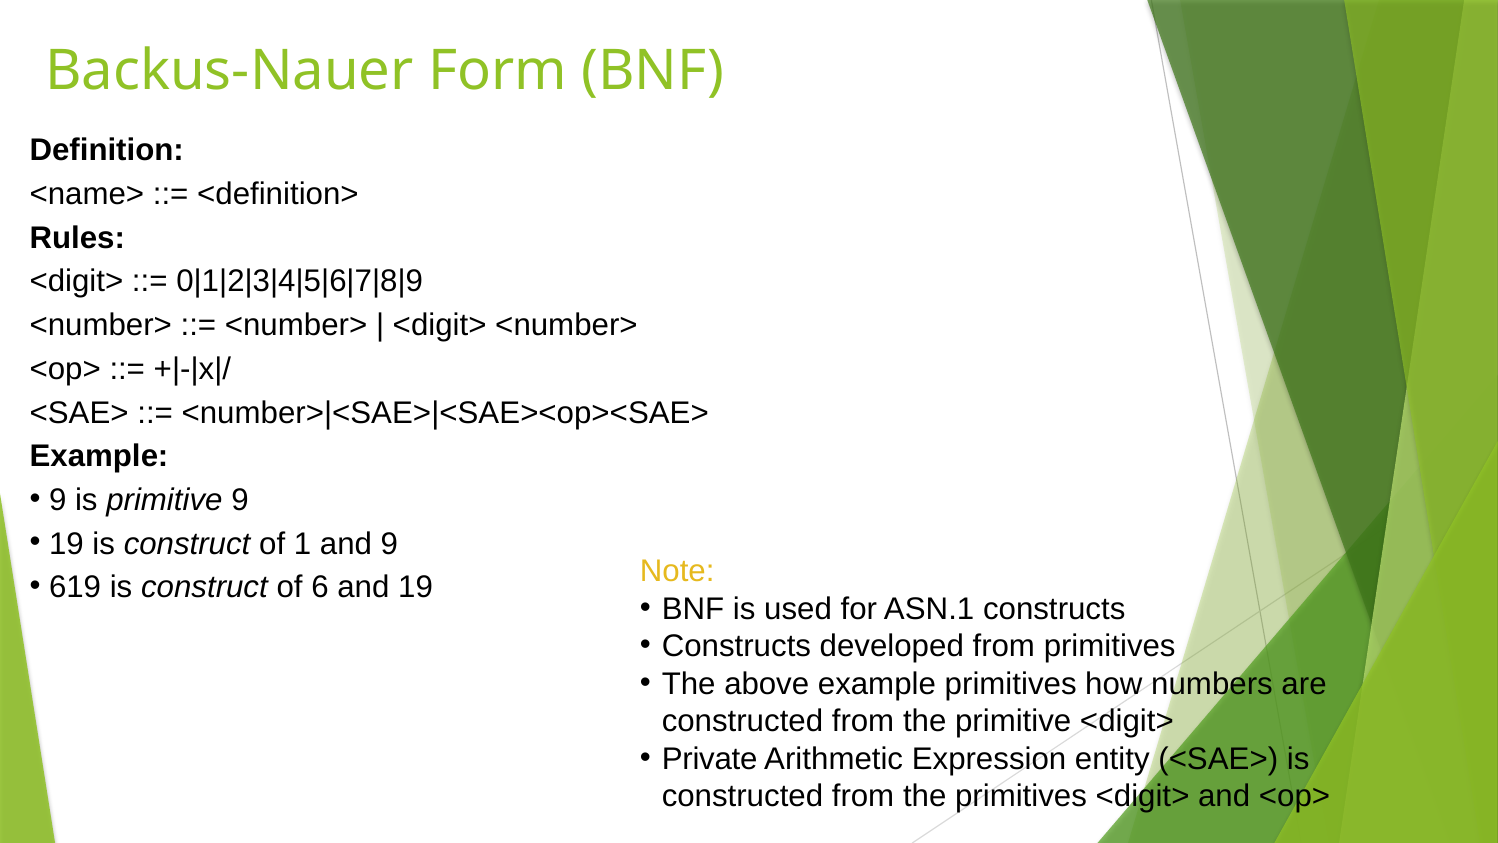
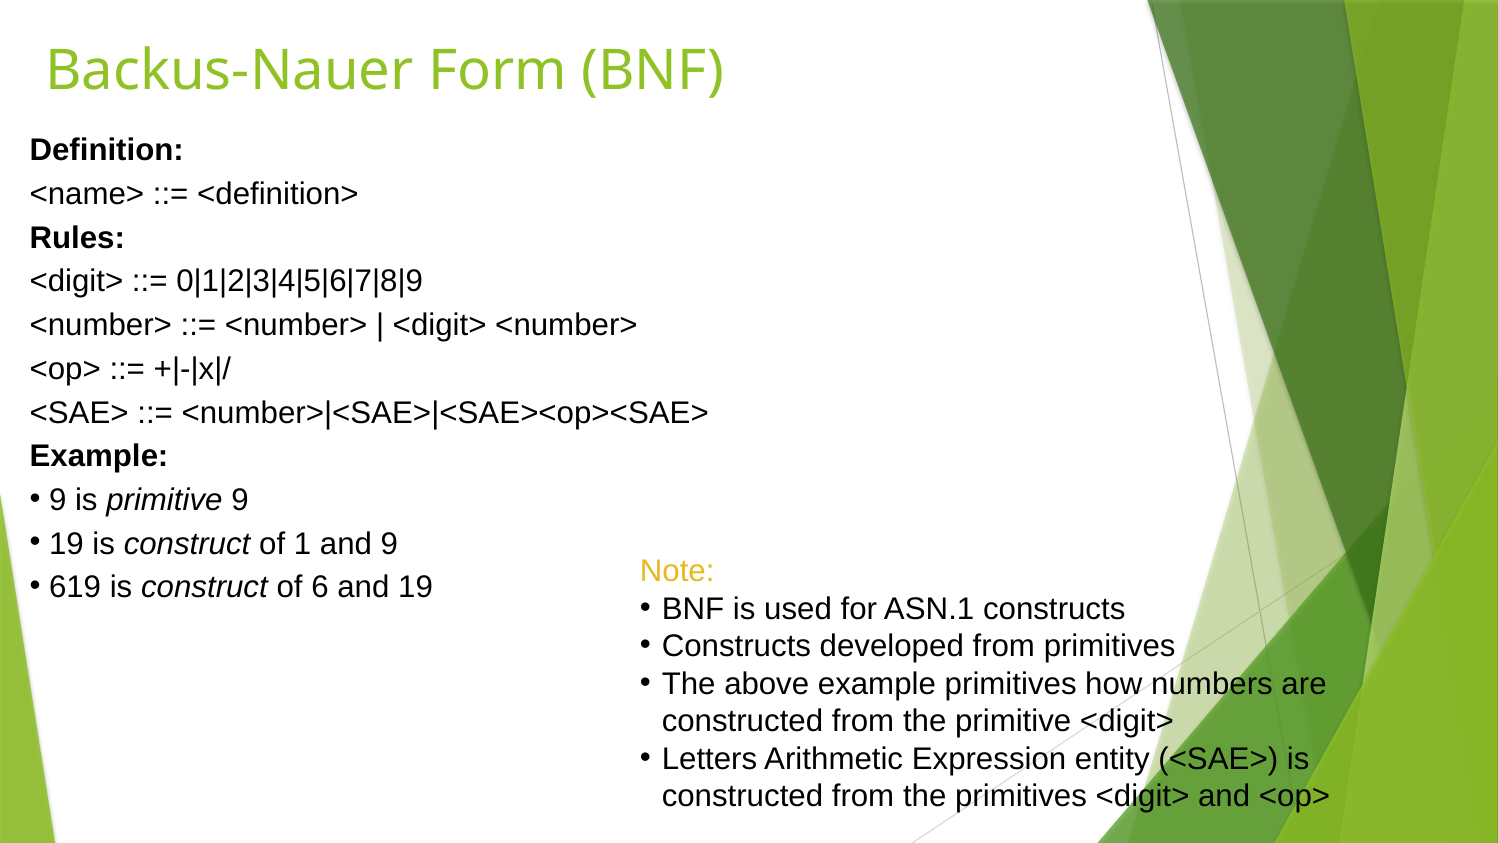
Private: Private -> Letters (709, 758)
